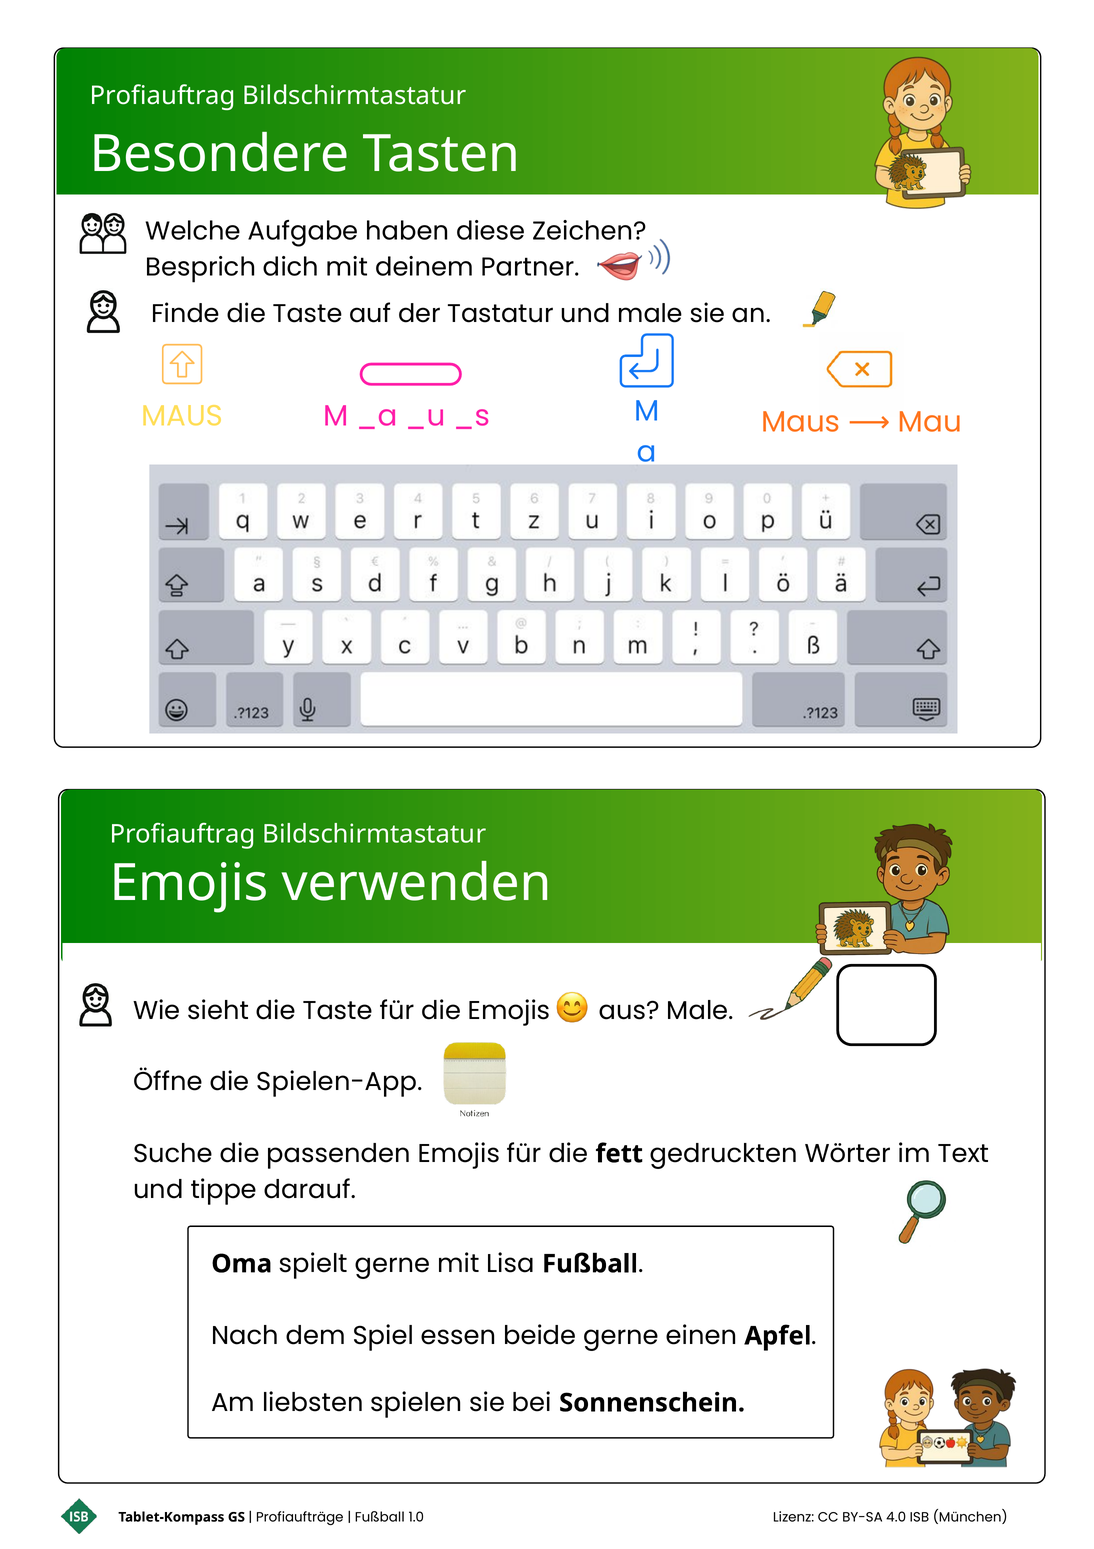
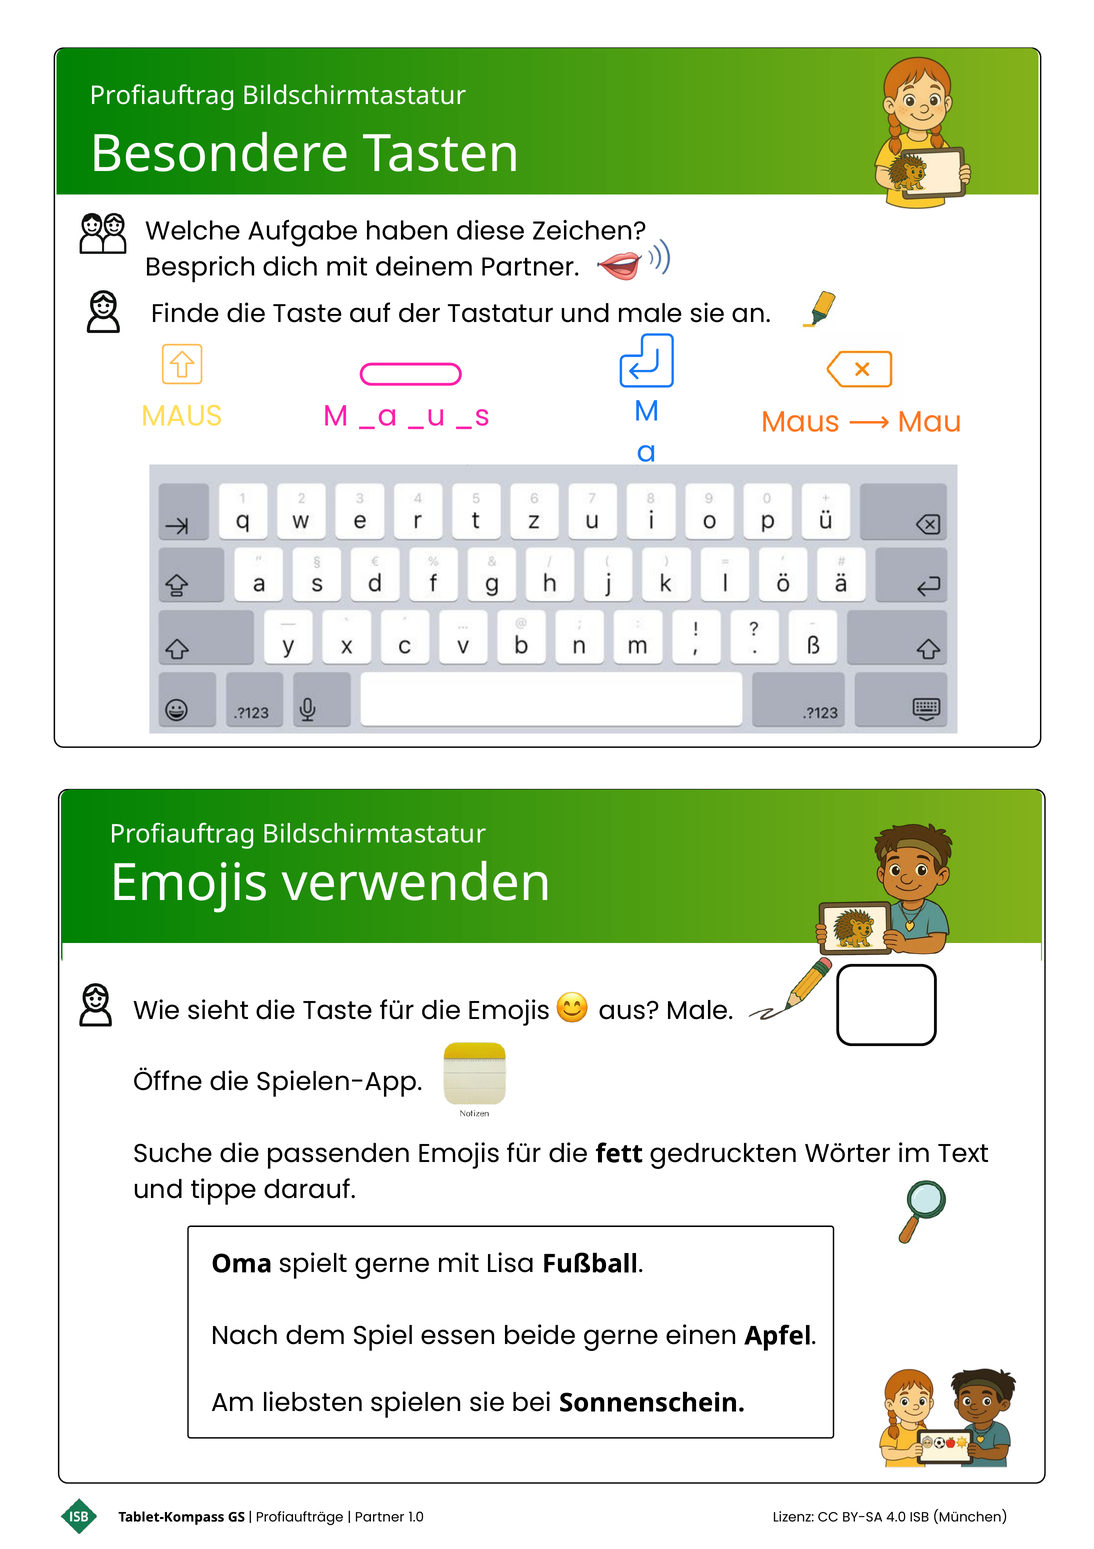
Fußball: Fußball -> Partner (380, 1516)
